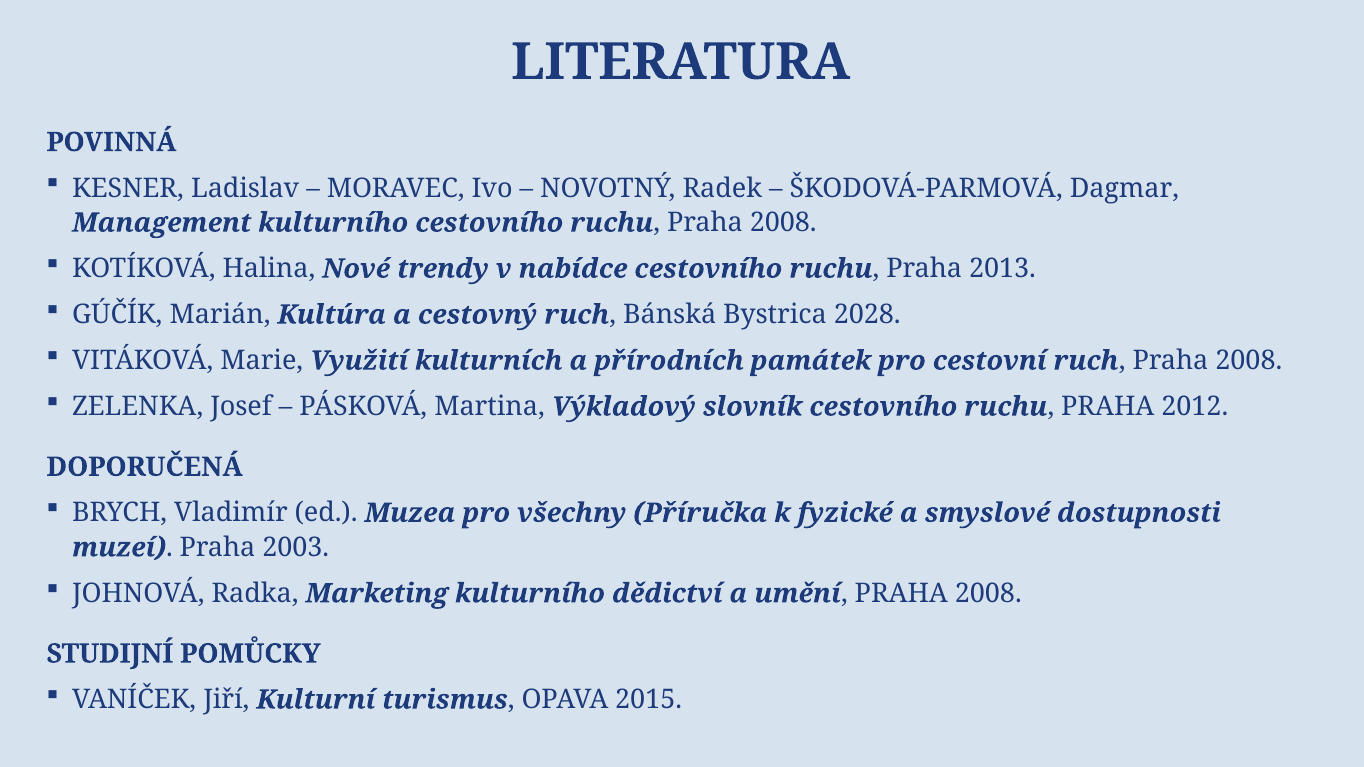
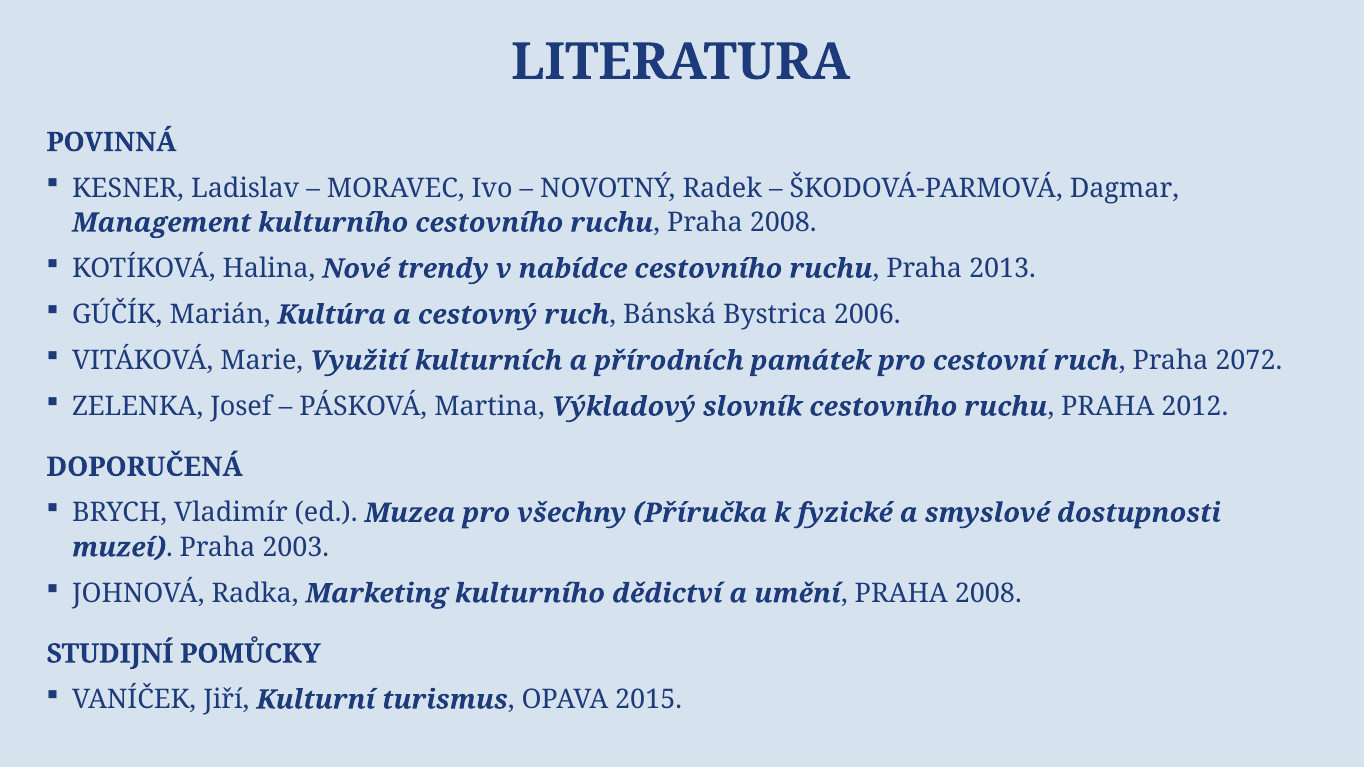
2028: 2028 -> 2006 (867, 315)
ruch Praha 2008: 2008 -> 2072 (1249, 361)
